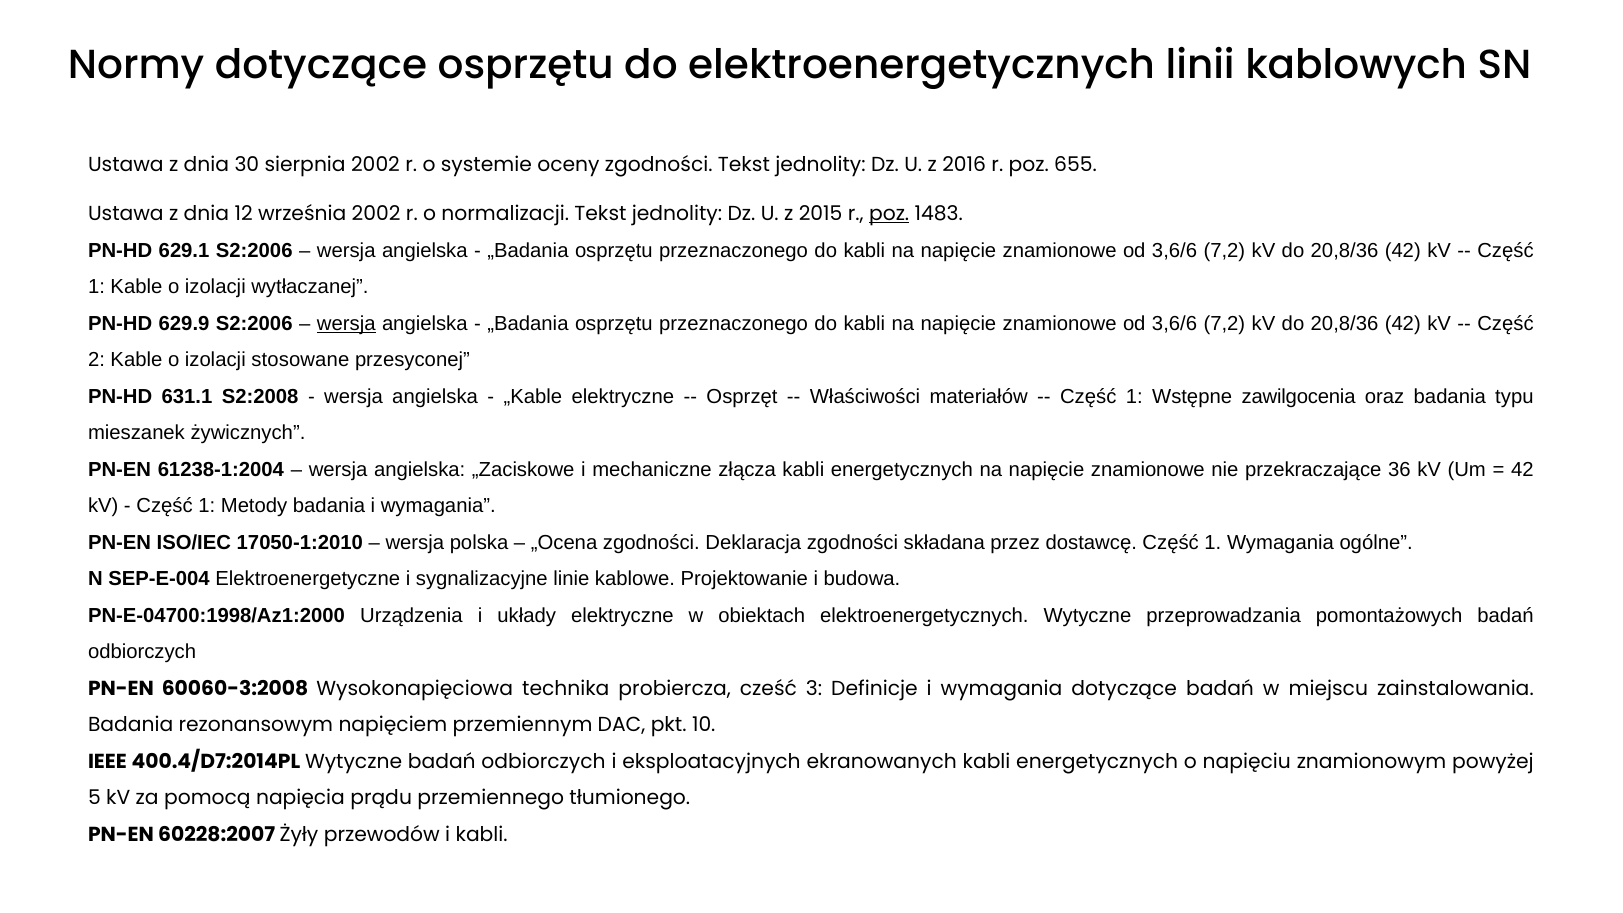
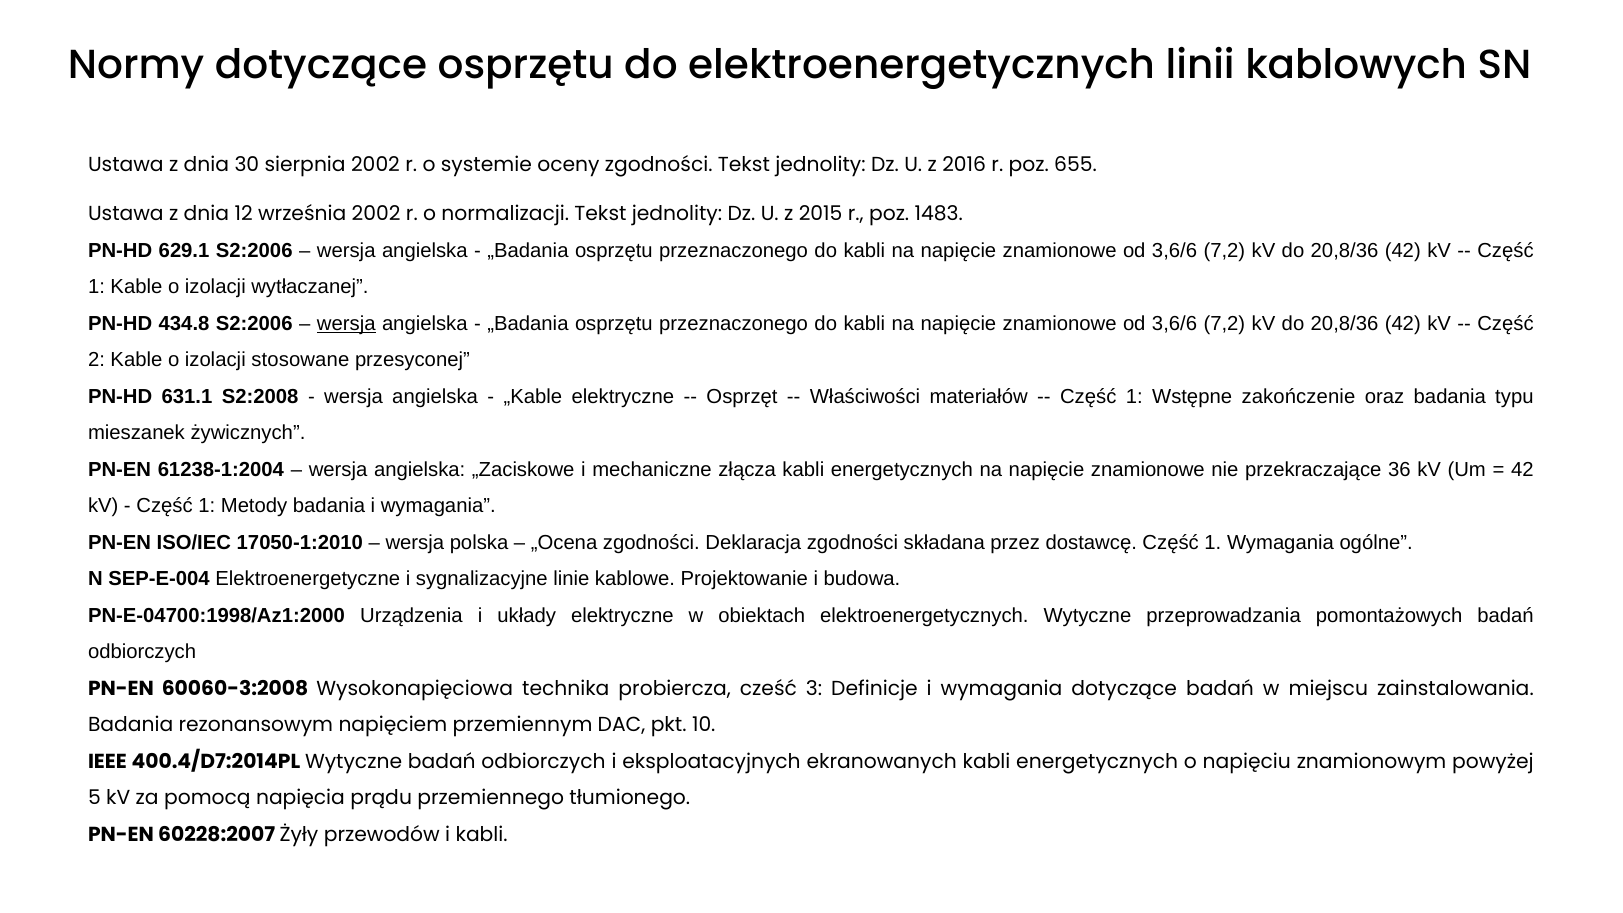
poz underline: present -> none (889, 214)
629.9: 629.9 -> 434.8 (184, 323)
zawilgocenia: zawilgocenia -> zakończenie (1298, 396)
